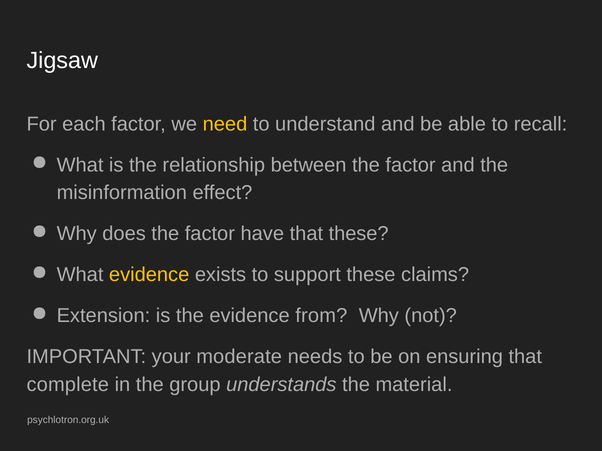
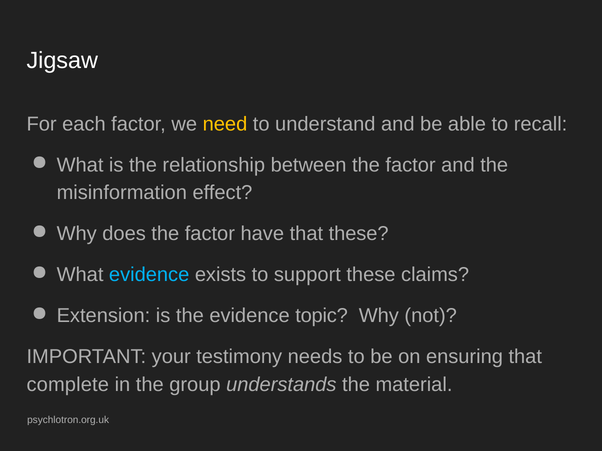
evidence colour: yellow -> light blue (149, 275)
from: from -> topic (322, 316)
moderate: moderate -> testimony (239, 357)
